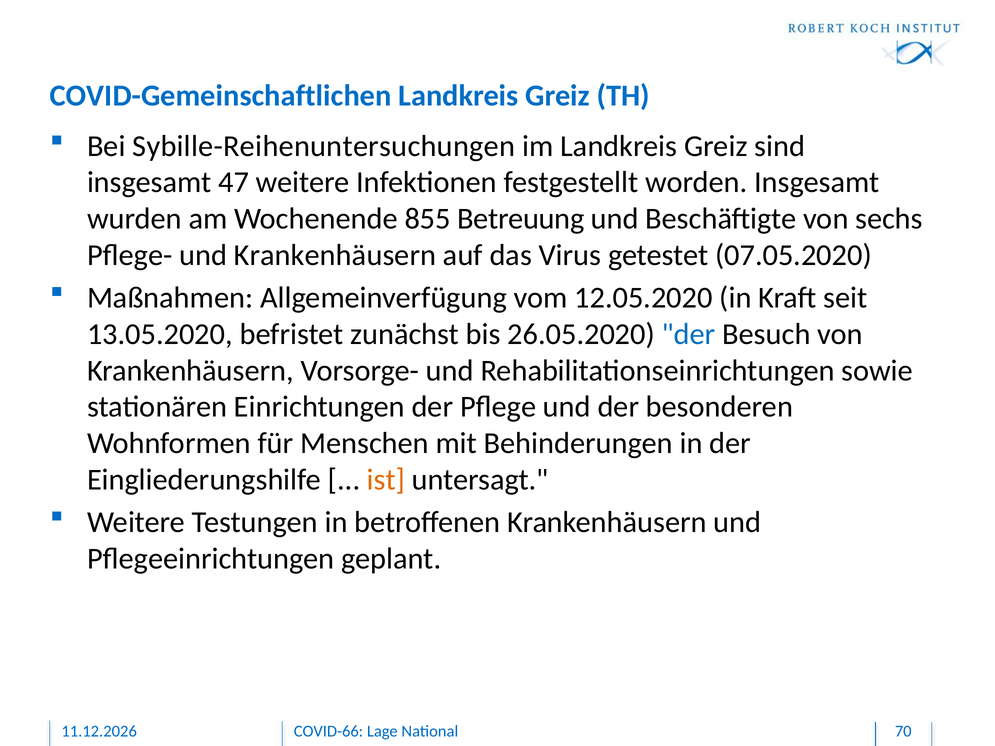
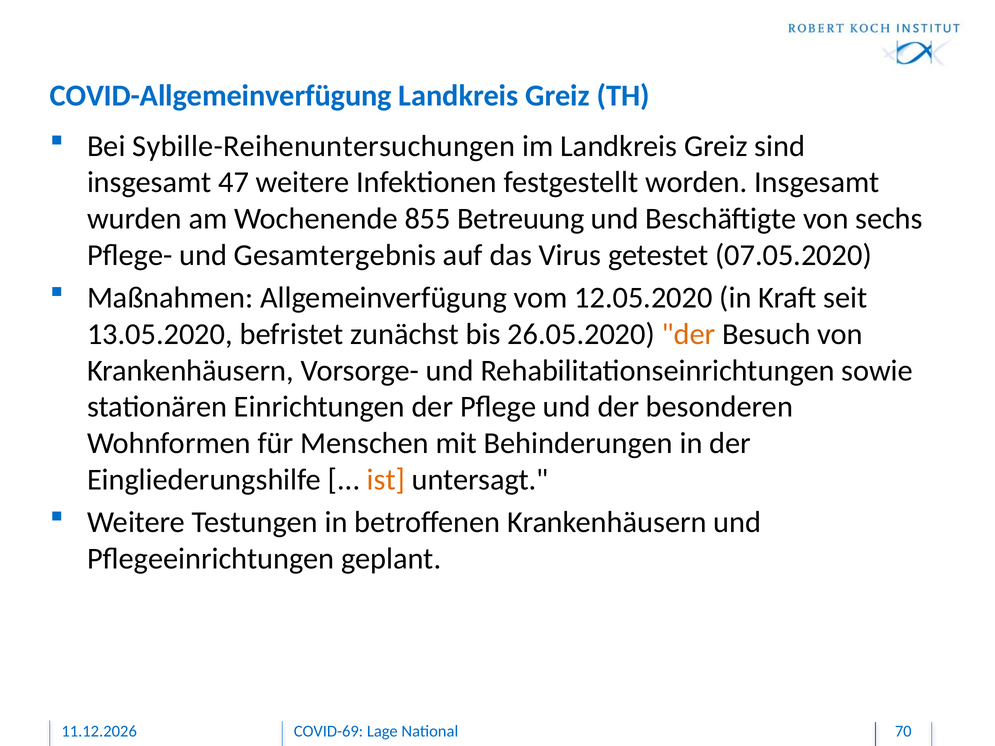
COVID-Gemeinschaftlichen: COVID-Gemeinschaftlichen -> COVID-Allgemeinverfügung (221, 96)
und Krankenhäusern: Krankenhäusern -> Gesamtergebnis (335, 255)
der colour: blue -> orange (689, 334)
COVID-66: COVID-66 -> COVID-69 (328, 732)
